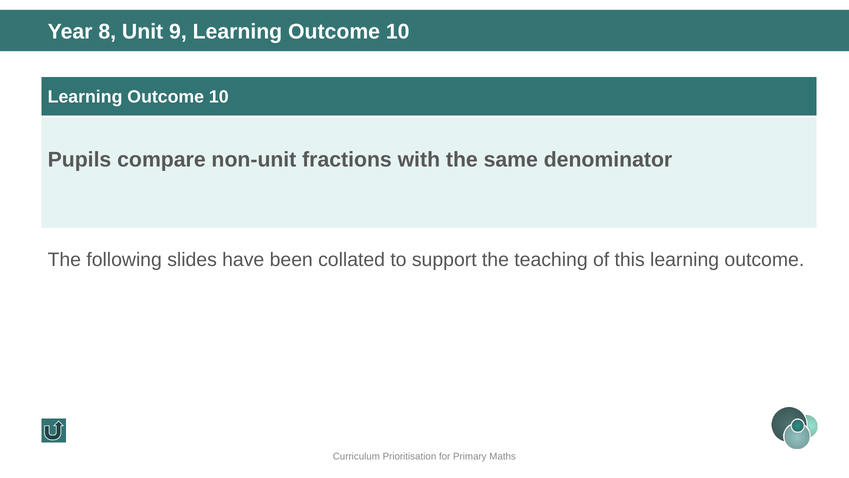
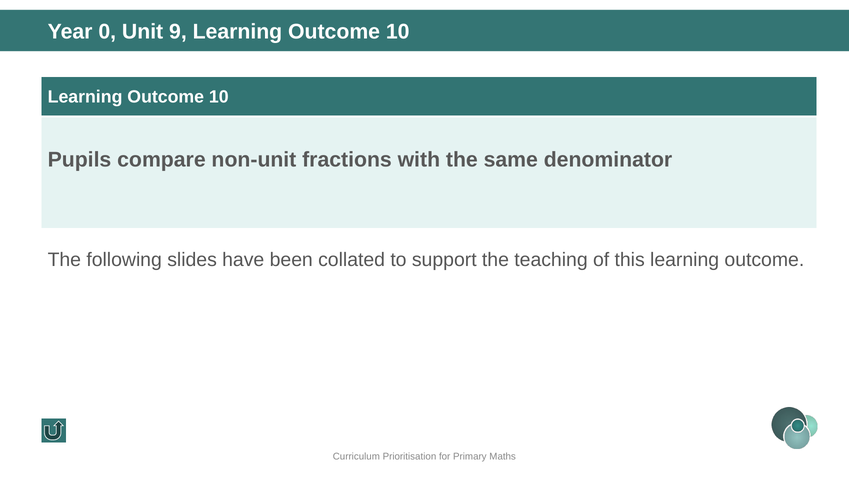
8: 8 -> 0 (107, 32)
